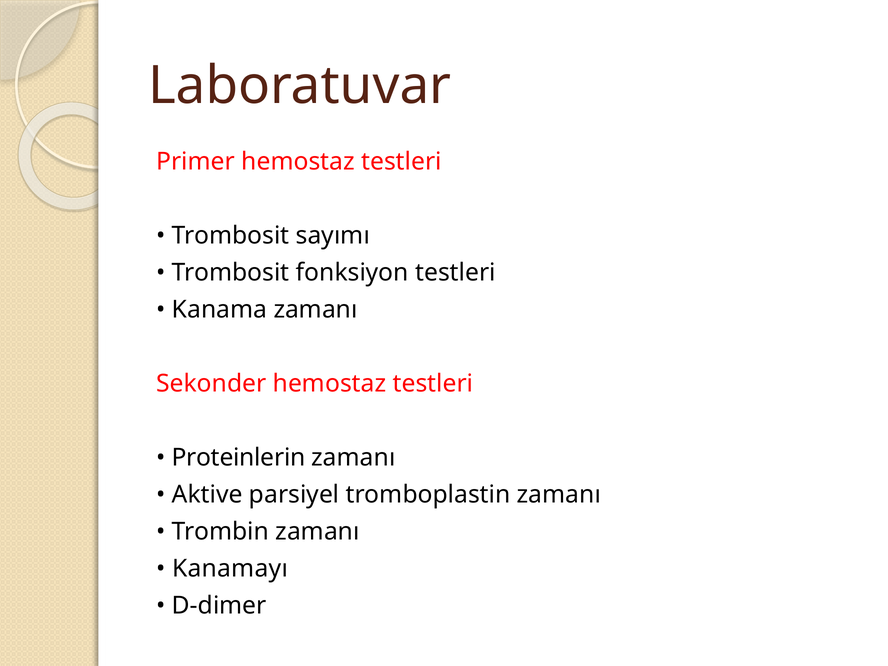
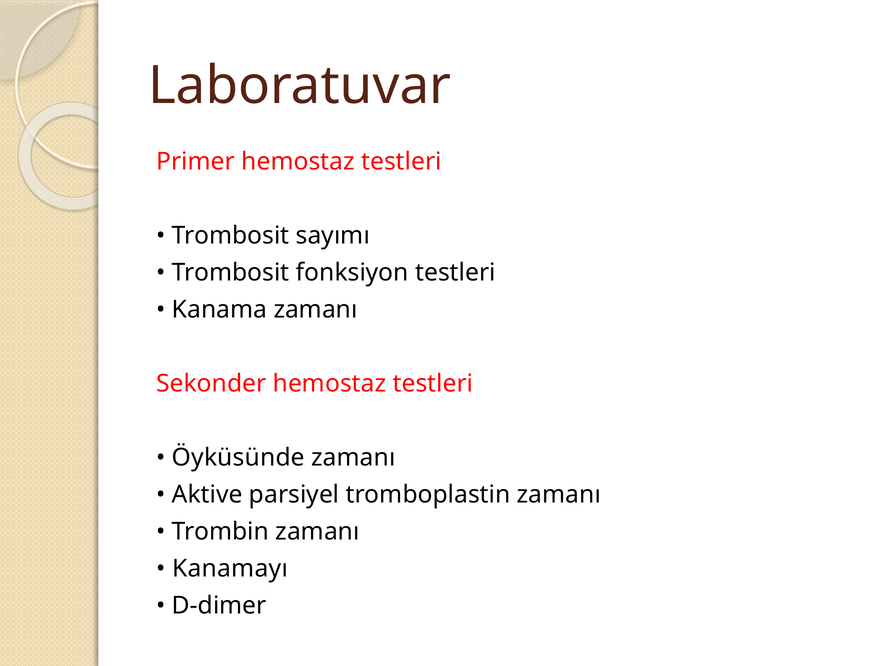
Proteinlerin: Proteinlerin -> Öyküsünde (238, 458)
